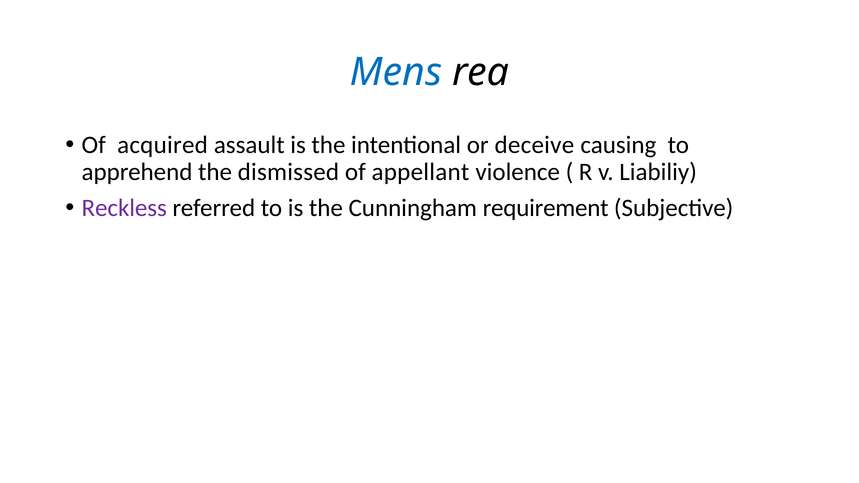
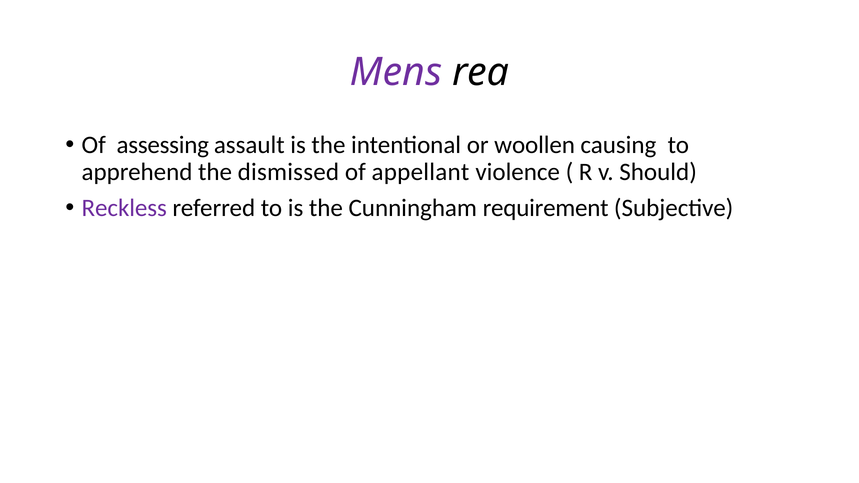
Mens colour: blue -> purple (396, 72)
acquired: acquired -> assessing (163, 145)
deceive: deceive -> woollen (535, 145)
Liabiliy: Liabiliy -> Should (658, 172)
